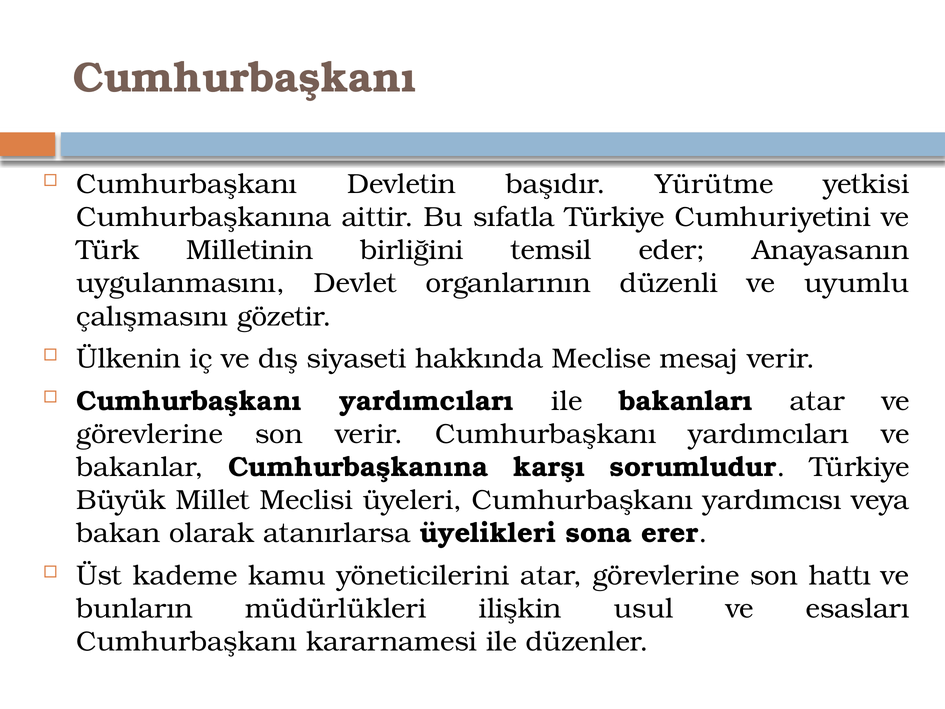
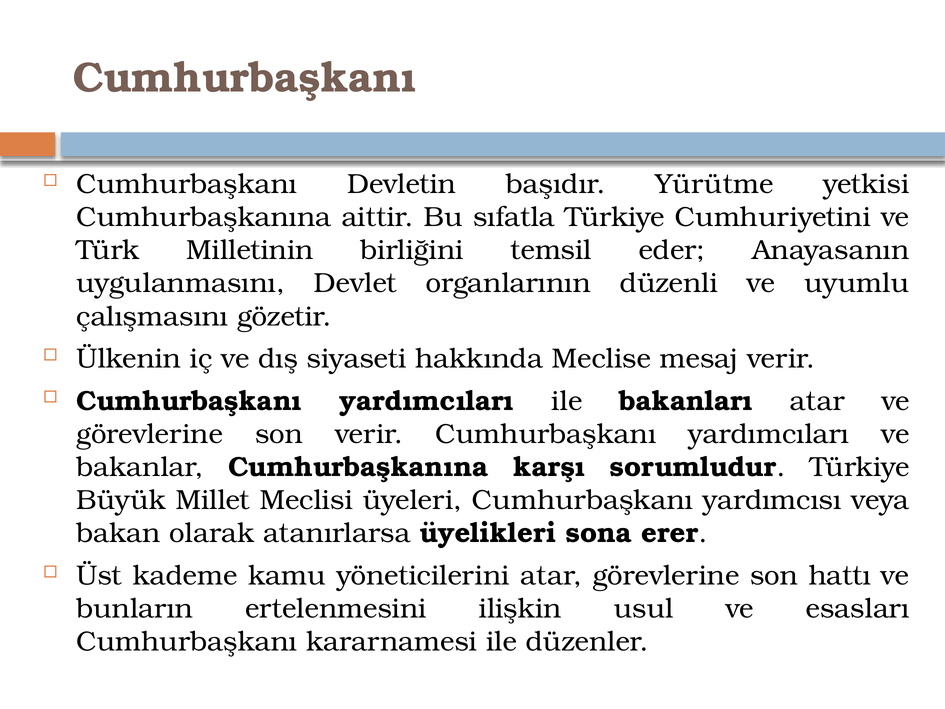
müdürlükleri: müdürlükleri -> ertelenmesini (336, 608)
